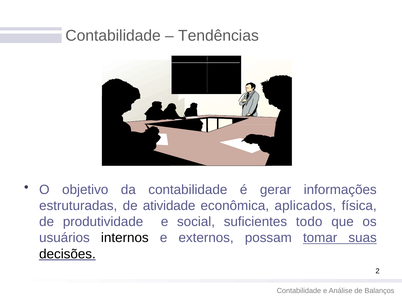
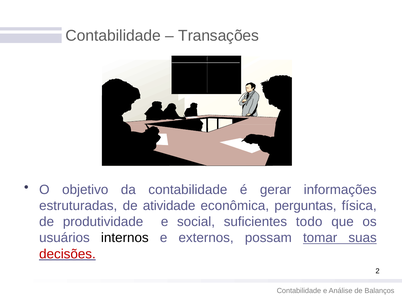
Tendências: Tendências -> Transações (219, 36)
aplicados: aplicados -> perguntas (305, 206)
decisões colour: black -> red (67, 254)
